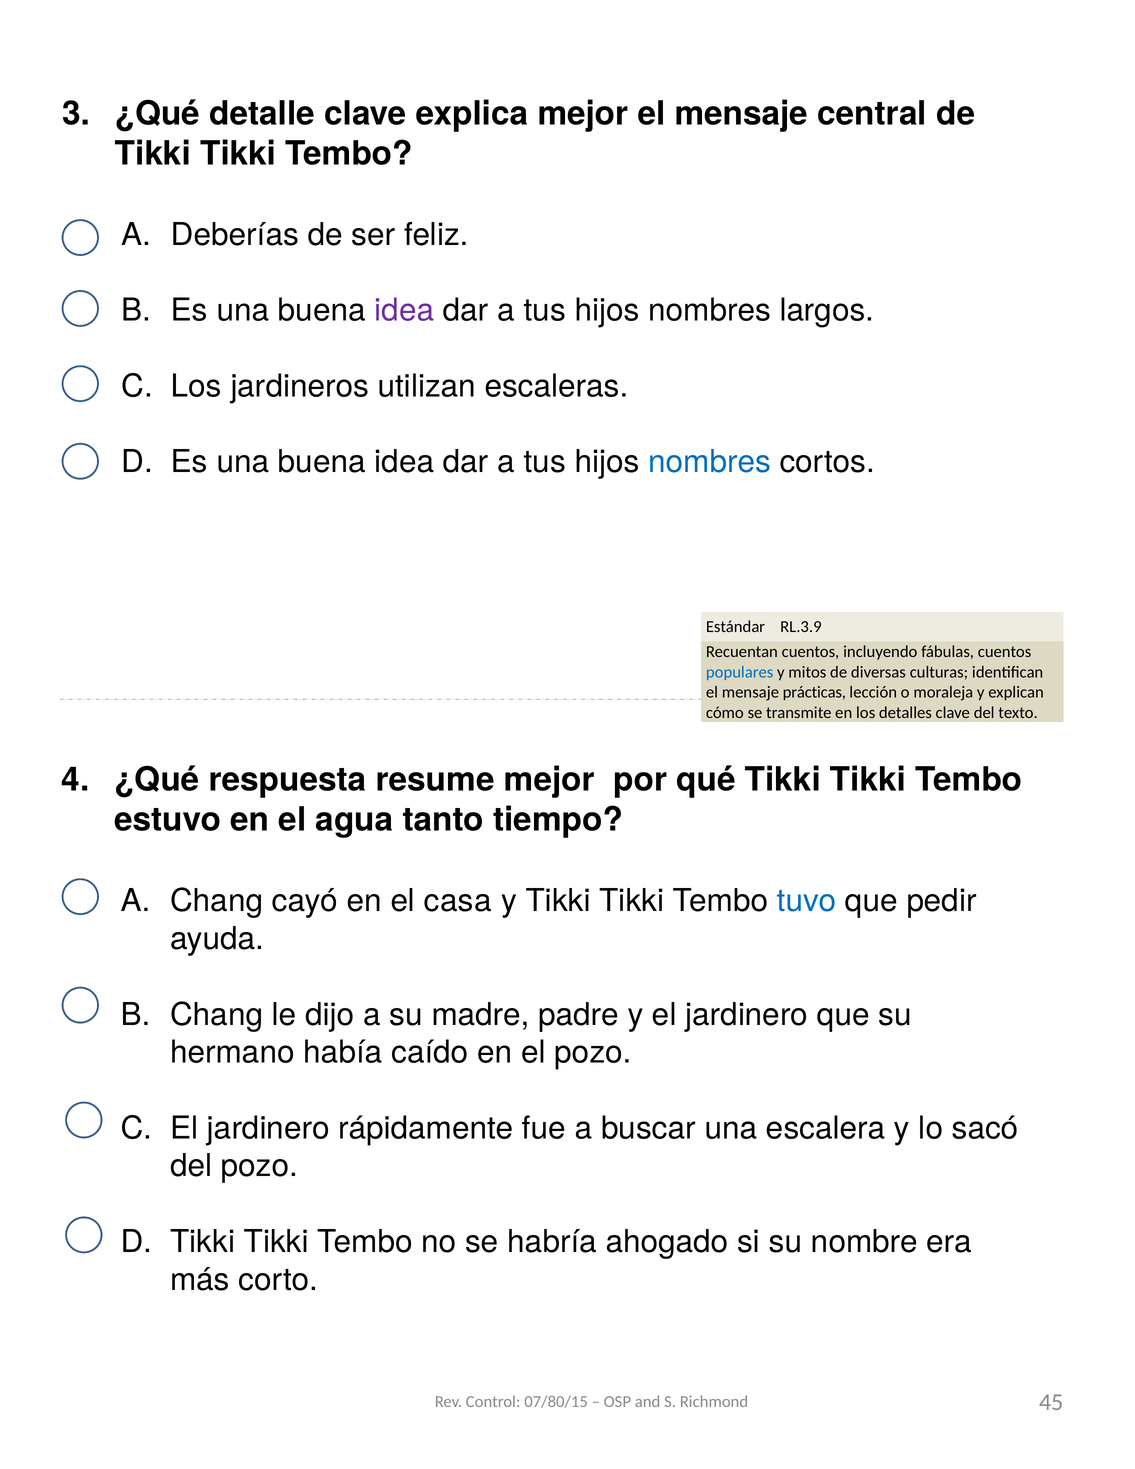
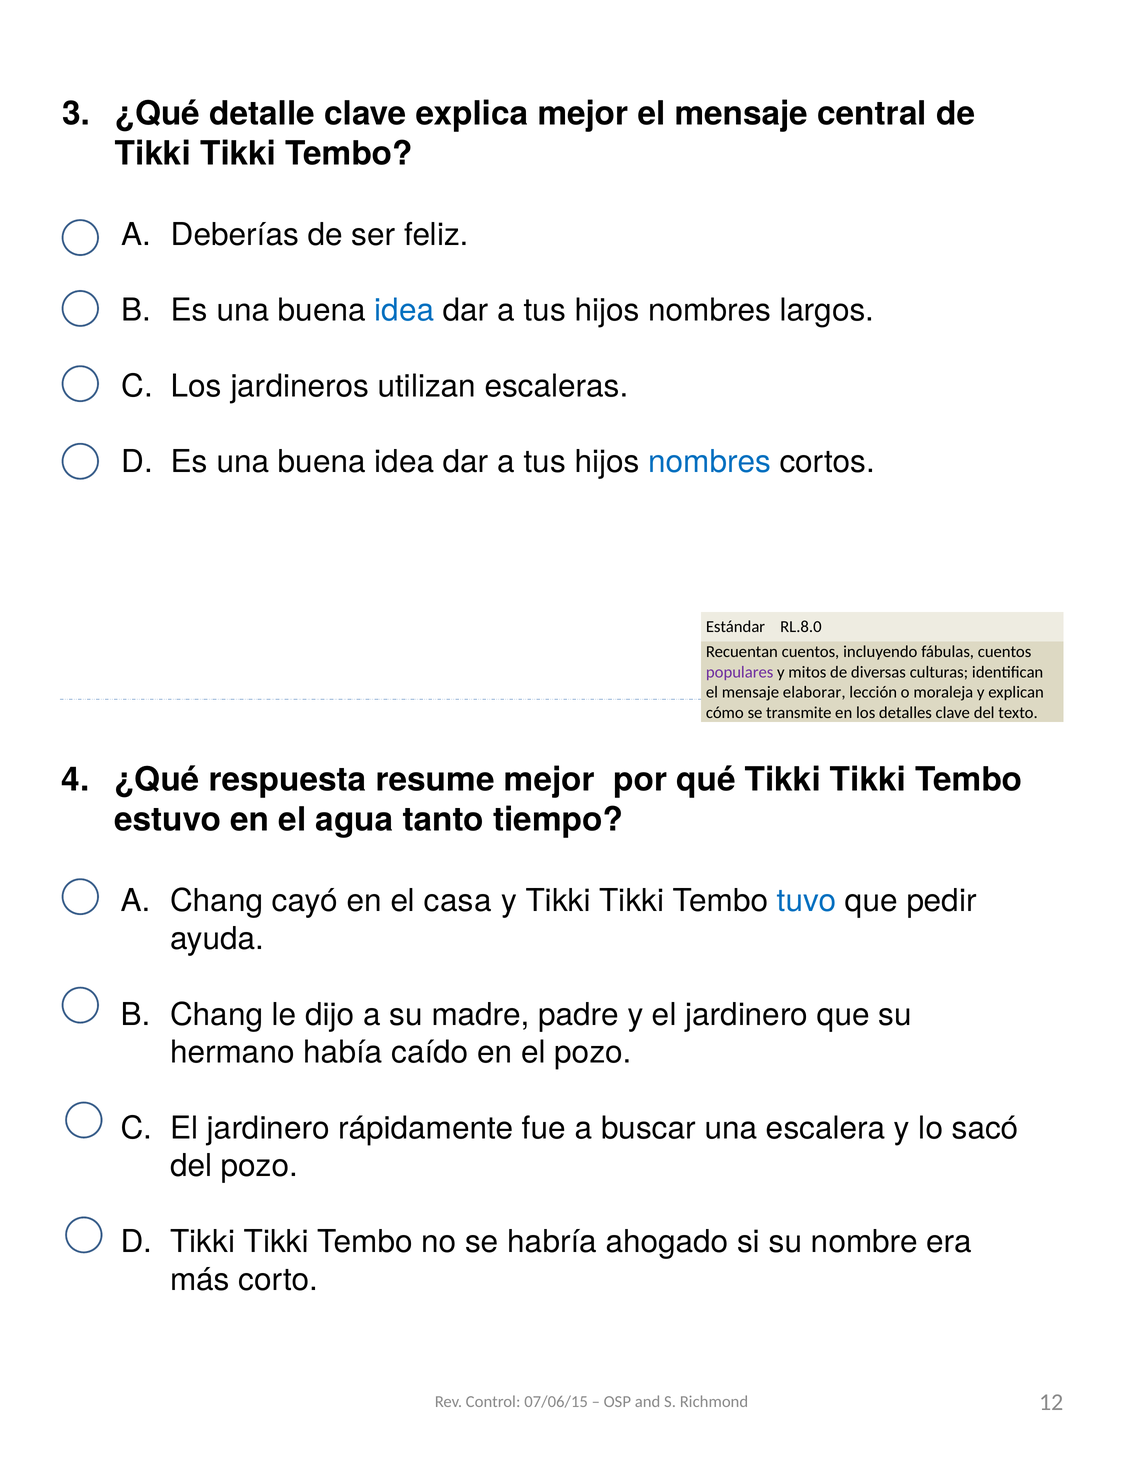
idea colour: purple -> blue (404, 310)
RL.3.9: RL.3.9 -> RL.8.0 (801, 627)
populares colour: blue -> purple (740, 672)
prácticas: prácticas -> elaborar (814, 692)
07/80/15: 07/80/15 -> 07/06/15 (556, 1402)
45: 45 -> 12 (1051, 1402)
